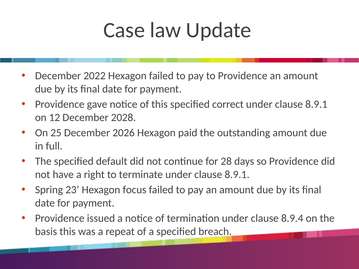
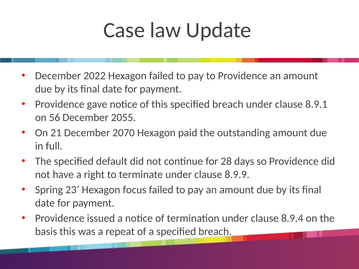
this specified correct: correct -> breach (228, 104)
12: 12 -> 56 (55, 118)
2028: 2028 -> 2055 (123, 118)
25: 25 -> 21 (56, 133)
2026: 2026 -> 2070 (124, 133)
terminate under clause 8.9.1: 8.9.1 -> 8.9.9 (237, 175)
